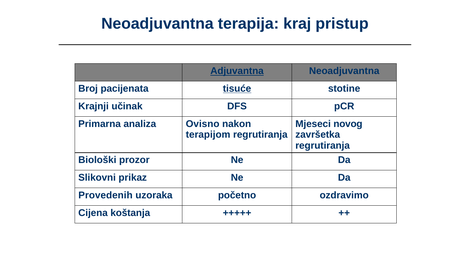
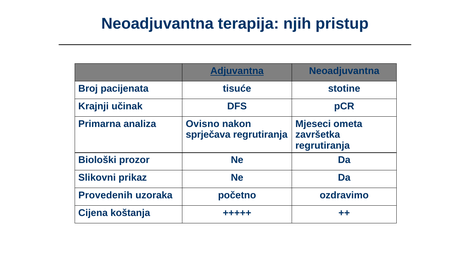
kraj: kraj -> njih (297, 24)
tisuće underline: present -> none (237, 89)
novog: novog -> ometa (348, 124)
terapijom: terapijom -> sprječava (208, 135)
